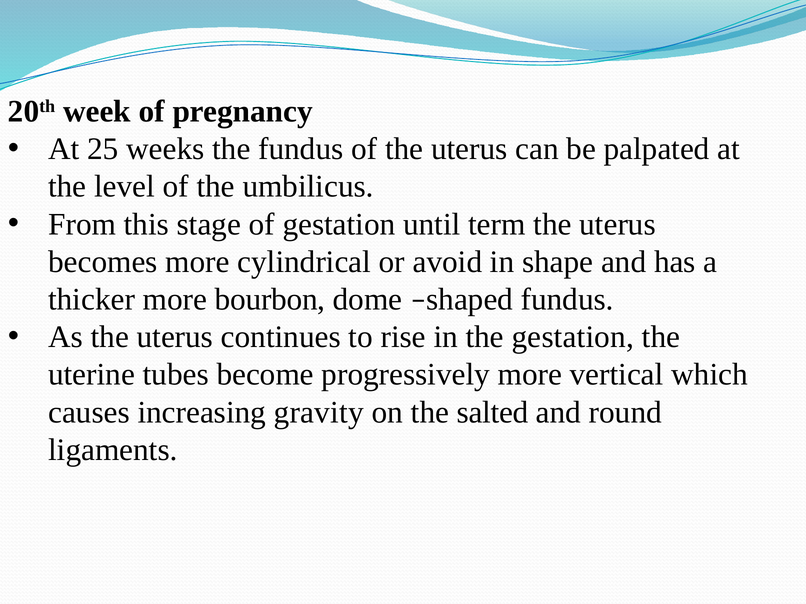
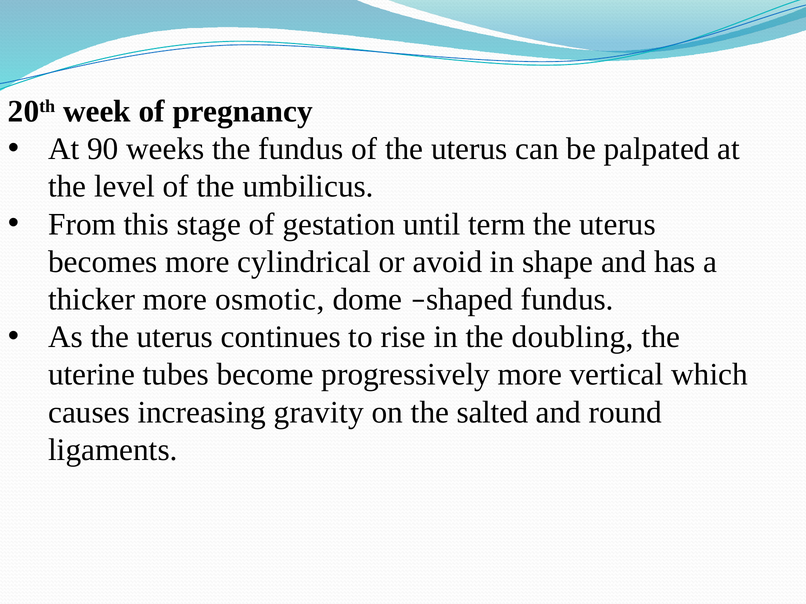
25: 25 -> 90 (103, 149)
bourbon: bourbon -> osmotic (270, 300)
the gestation: gestation -> doubling (573, 337)
